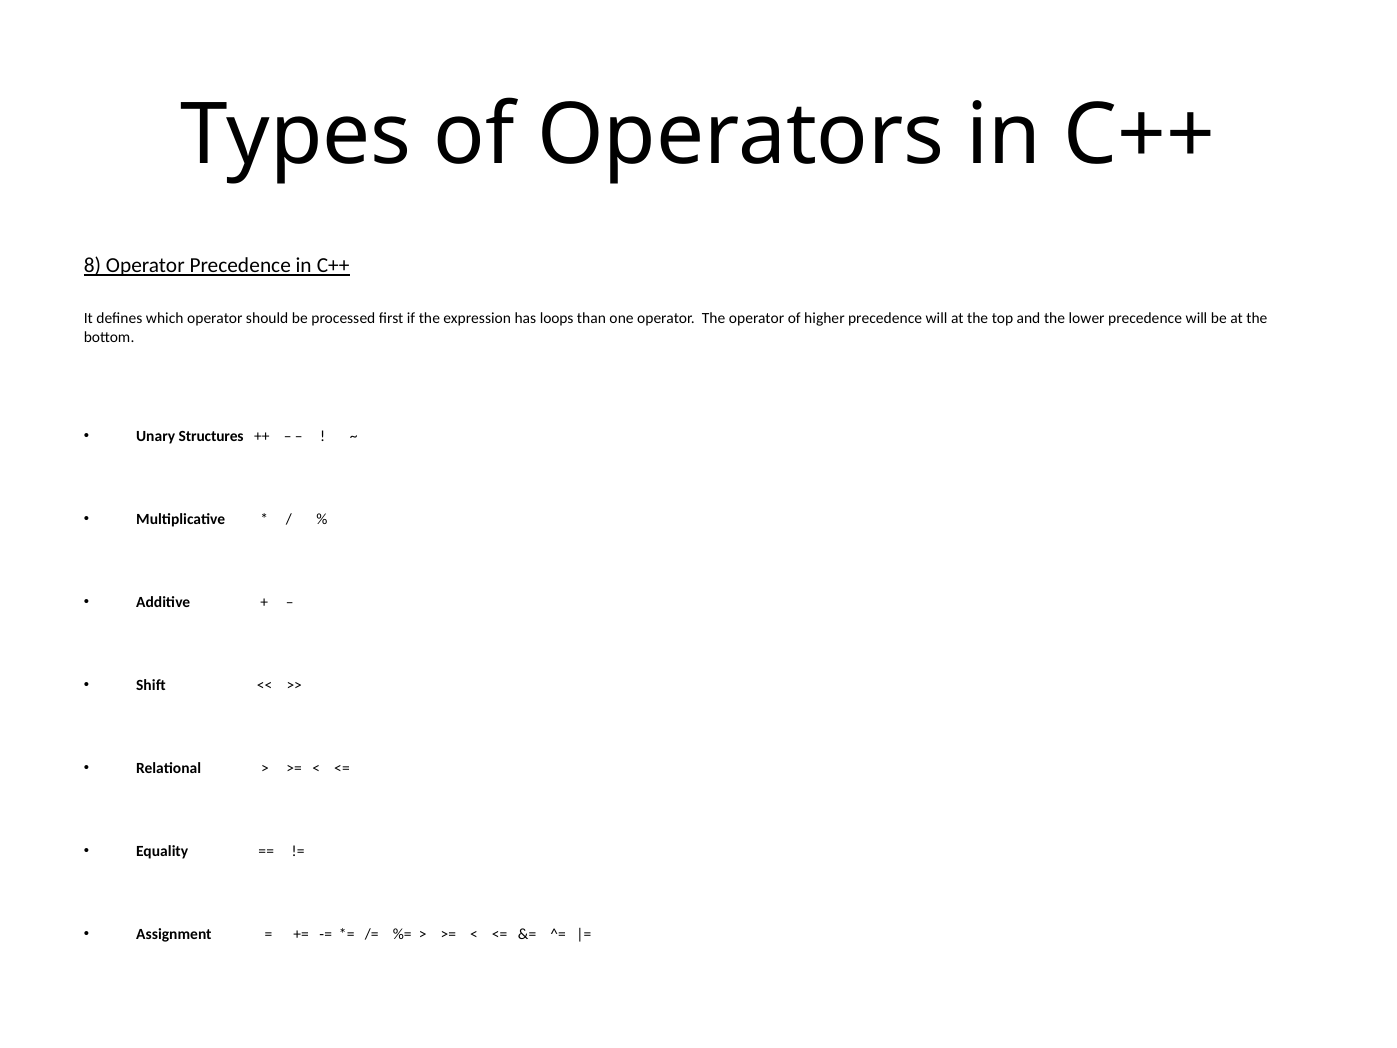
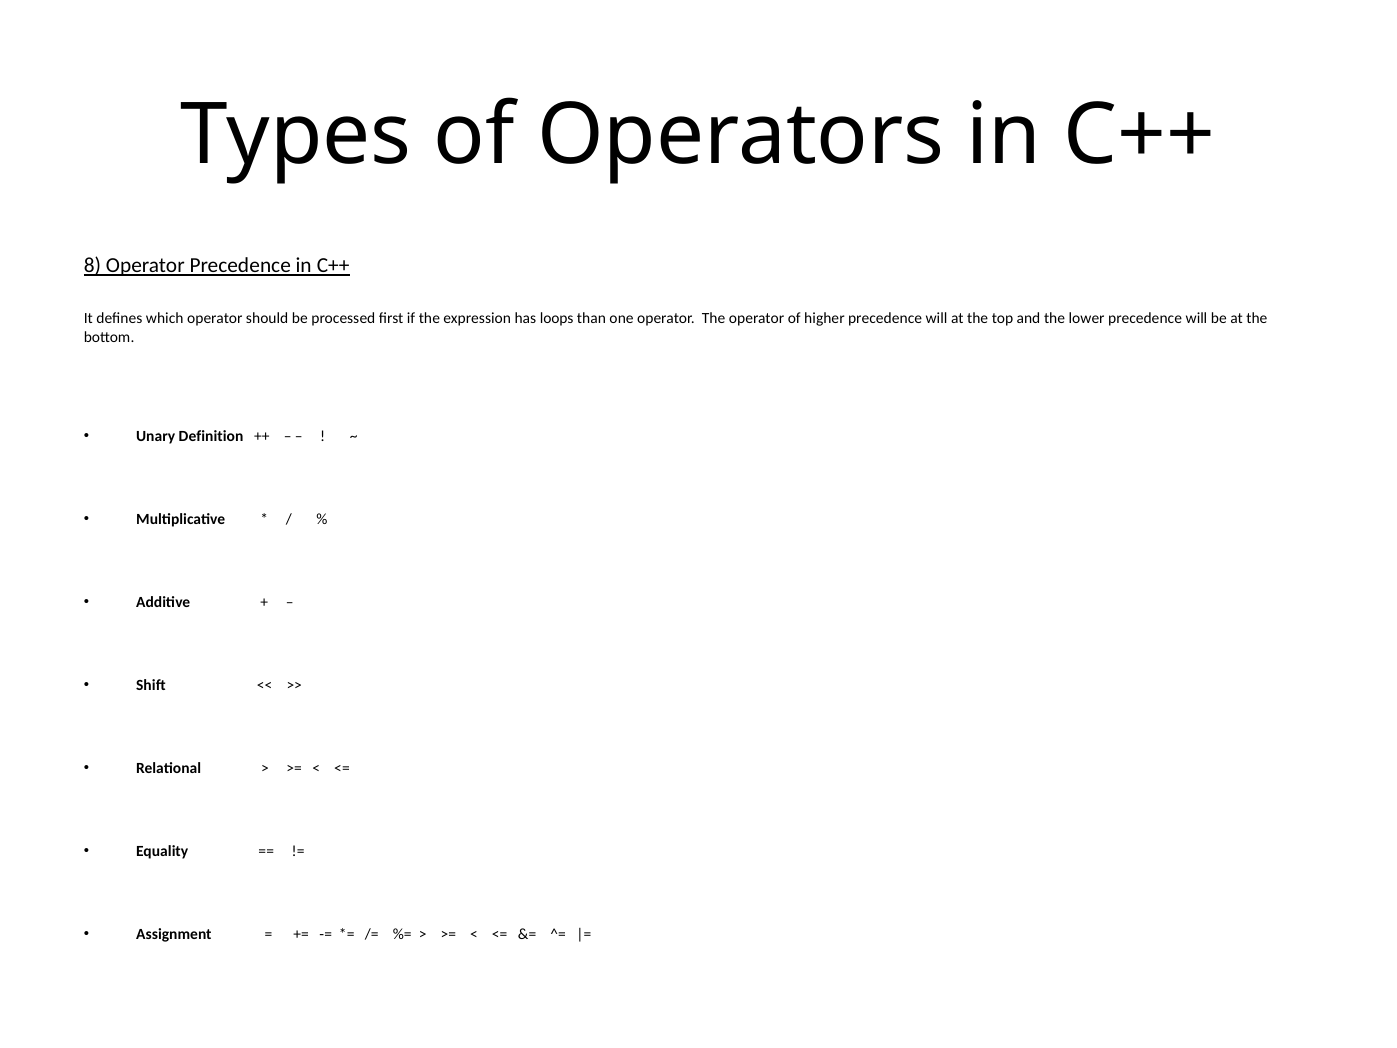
Structures: Structures -> Definition (211, 436)
